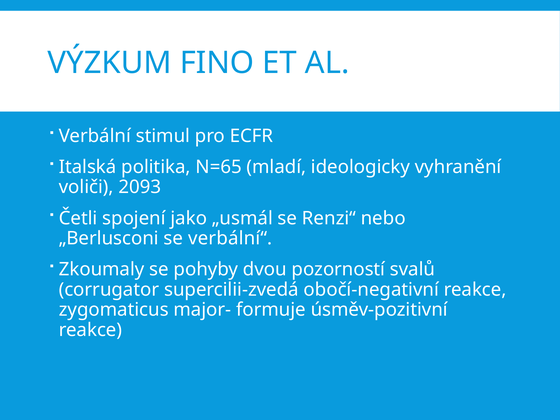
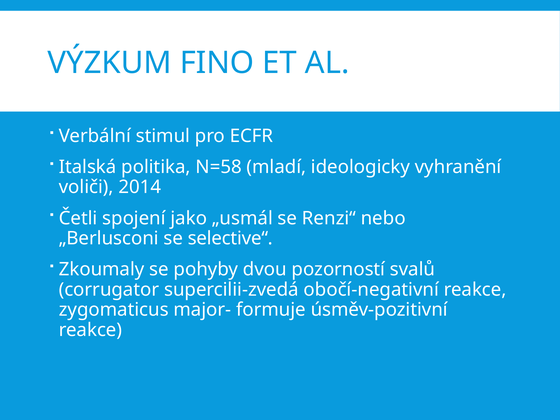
N=65: N=65 -> N=58 (219, 167)
2093: 2093 -> 2014 (140, 187)
verbální“: verbální“ -> selective“ (230, 238)
